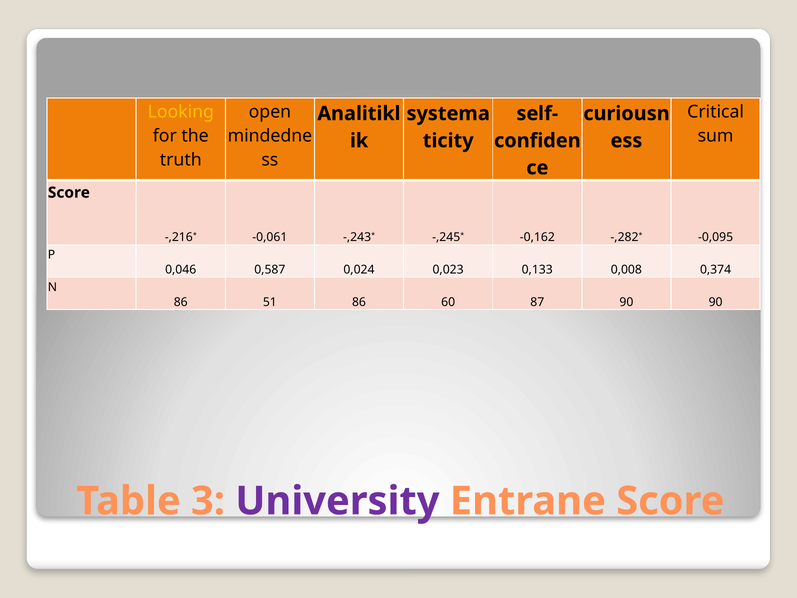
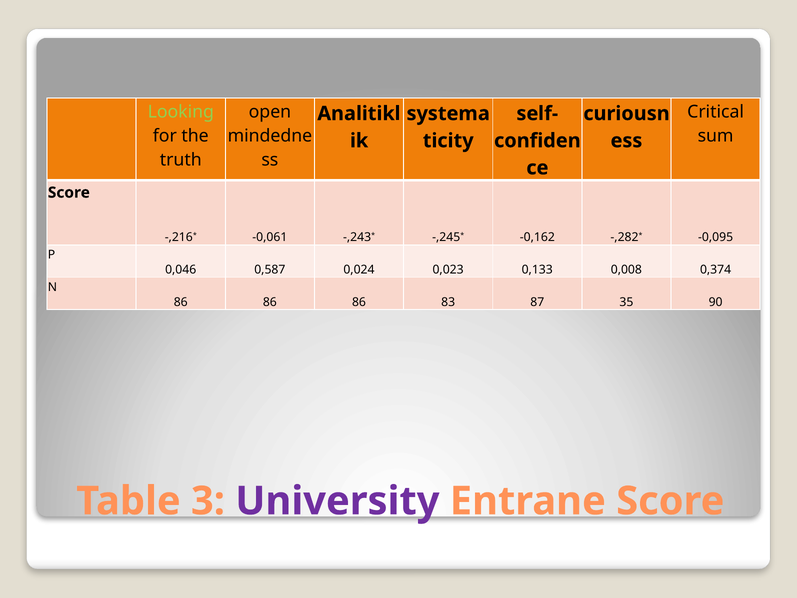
Looking colour: yellow -> light green (181, 112)
51: 51 -> 86 (270, 302)
60: 60 -> 83 (448, 302)
87 90: 90 -> 35 (626, 302)
